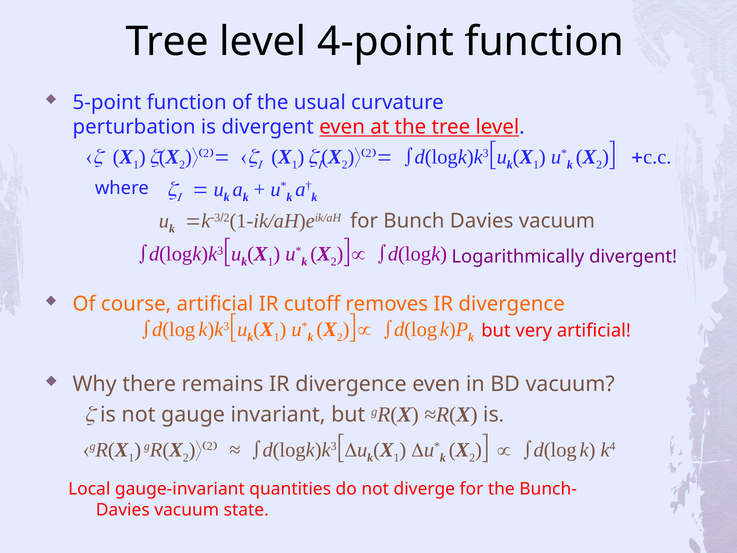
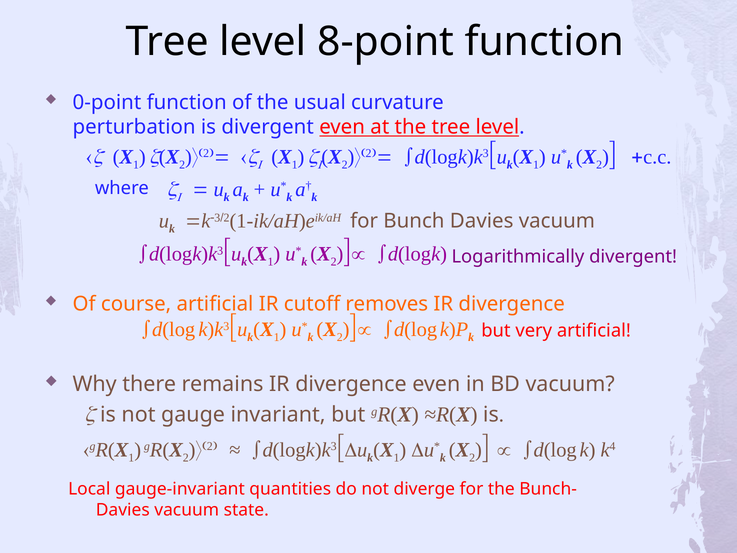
4-point: 4-point -> 8-point (386, 42)
5-point: 5-point -> 0-point (107, 102)
